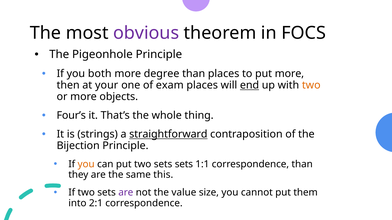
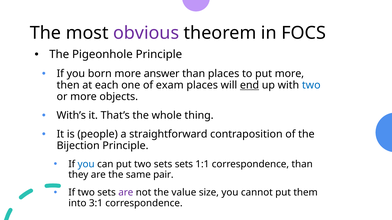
both: both -> born (100, 74)
degree: degree -> answer (162, 74)
your: your -> each (107, 85)
two colour: orange -> blue (311, 85)
Four’s: Four’s -> With’s (71, 116)
strings: strings -> people (98, 135)
straightforward underline: present -> none (168, 135)
you colour: orange -> blue (86, 164)
this: this -> pair (163, 175)
2:1: 2:1 -> 3:1 (96, 204)
